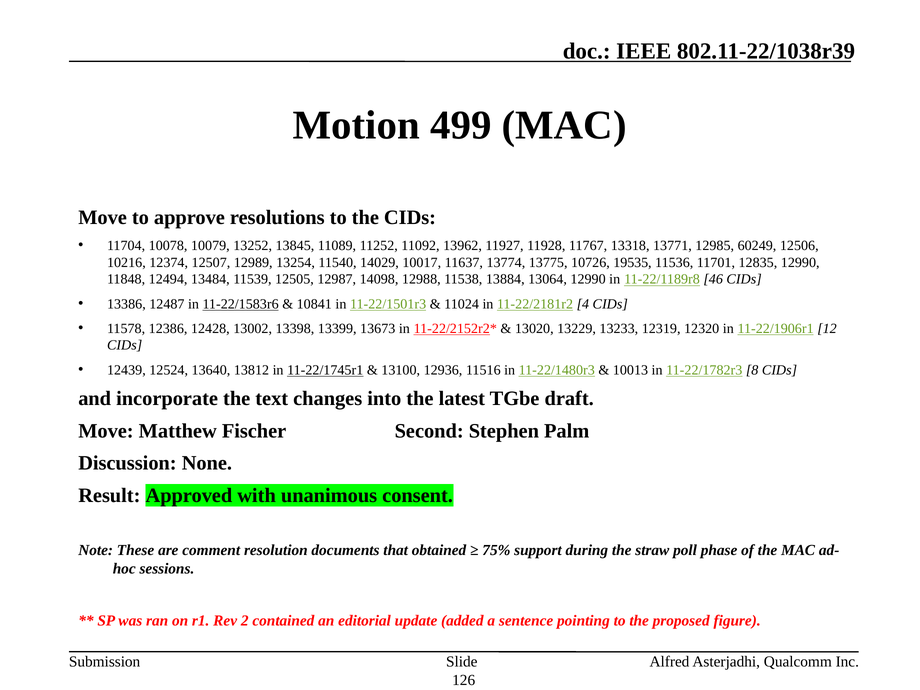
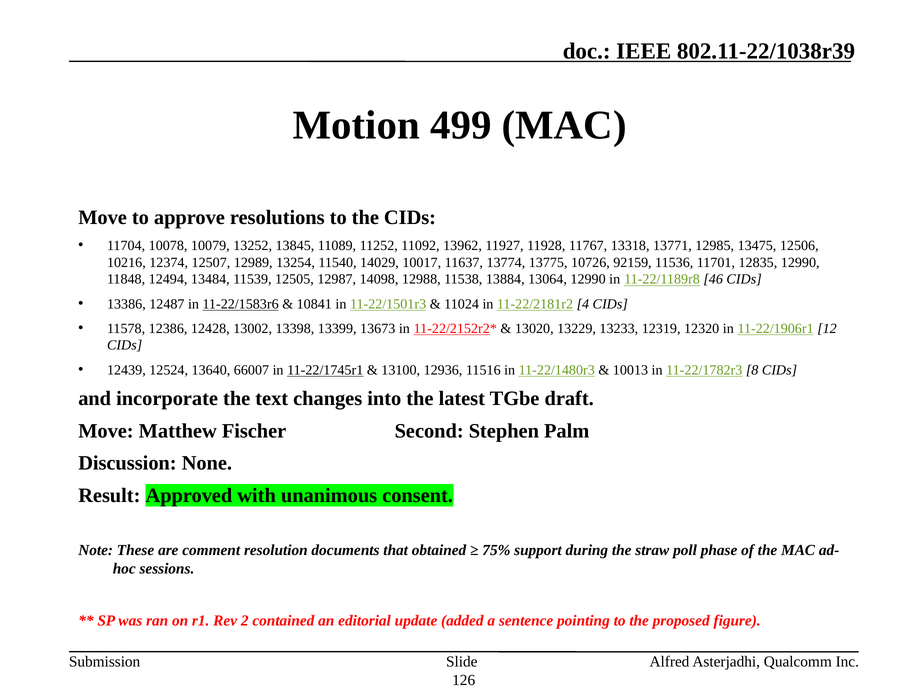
60249: 60249 -> 13475 (757, 246)
19535: 19535 -> 92159 (632, 262)
13812: 13812 -> 66007 (251, 370)
